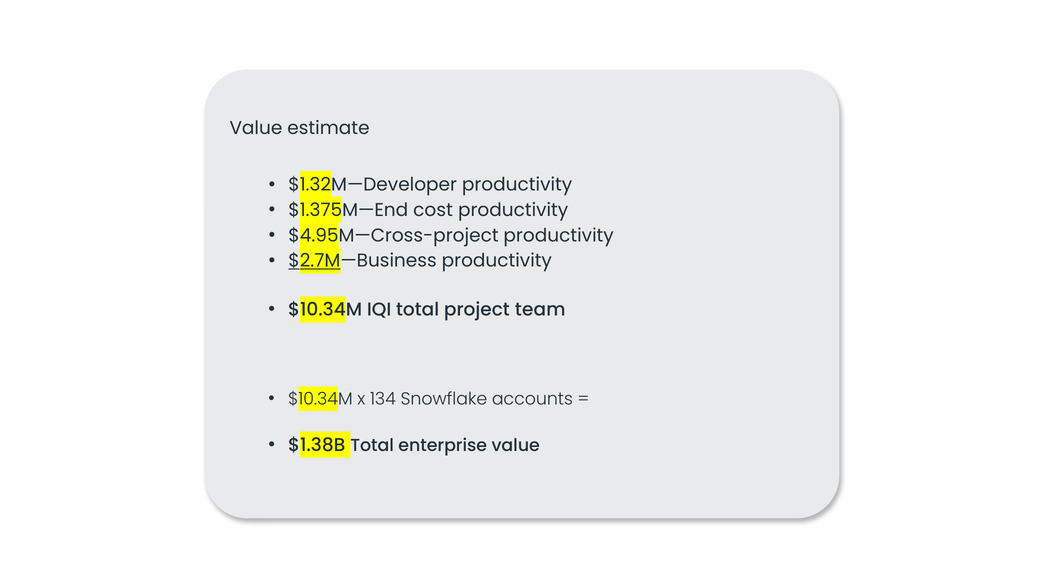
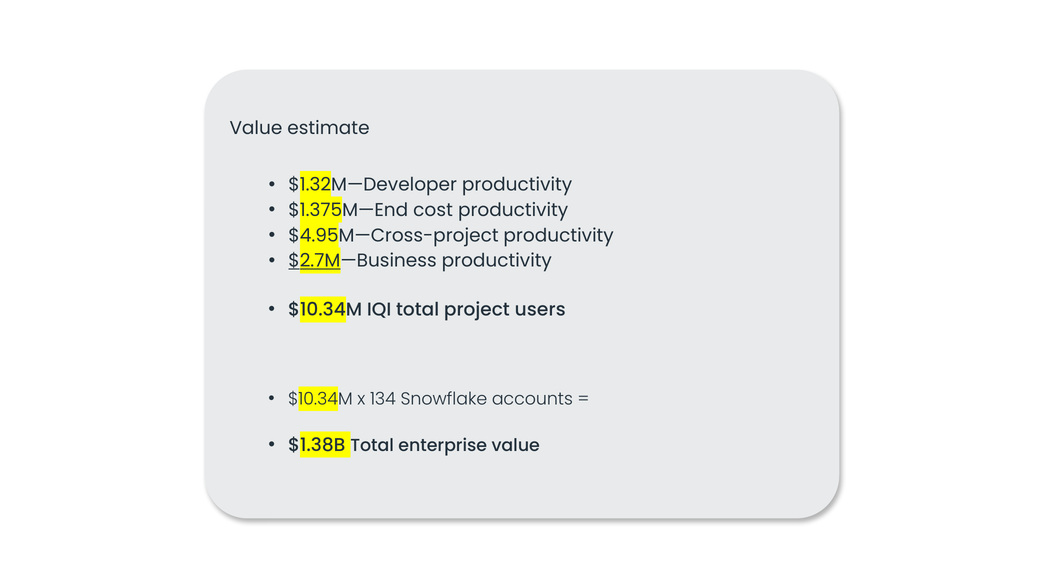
team: team -> users (540, 309)
